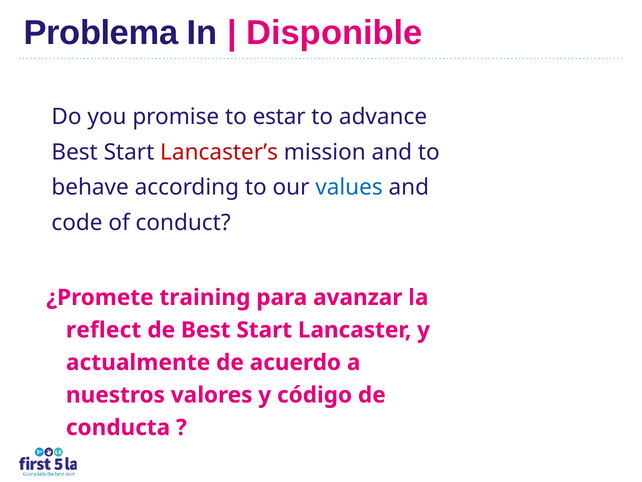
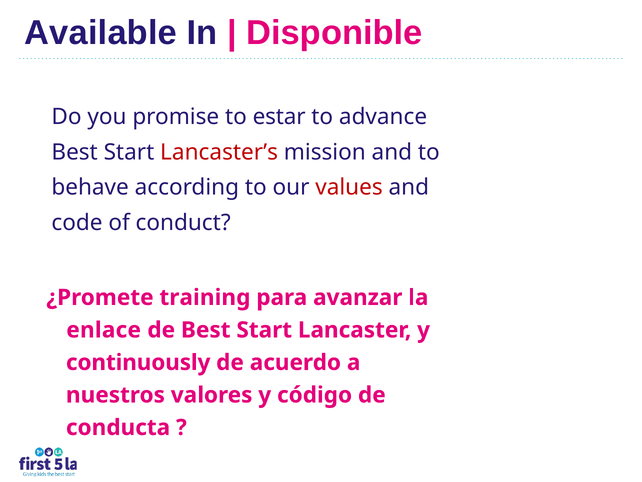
Problema: Problema -> Available (101, 33)
values colour: blue -> red (349, 187)
reflect: reflect -> enlace (104, 330)
actualmente: actualmente -> continuously (138, 362)
